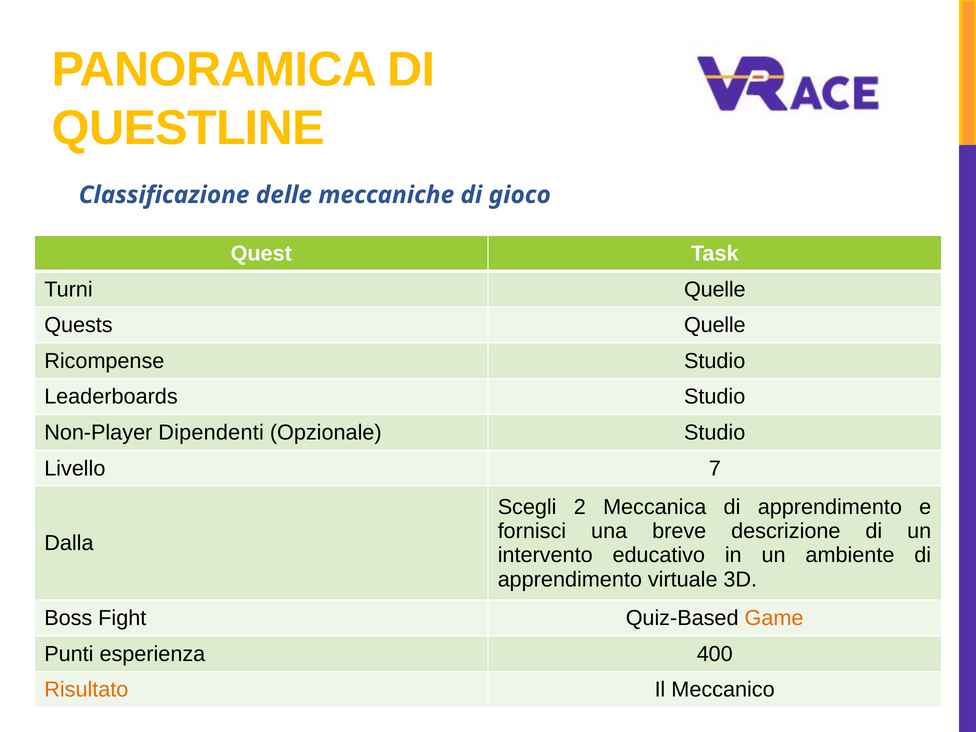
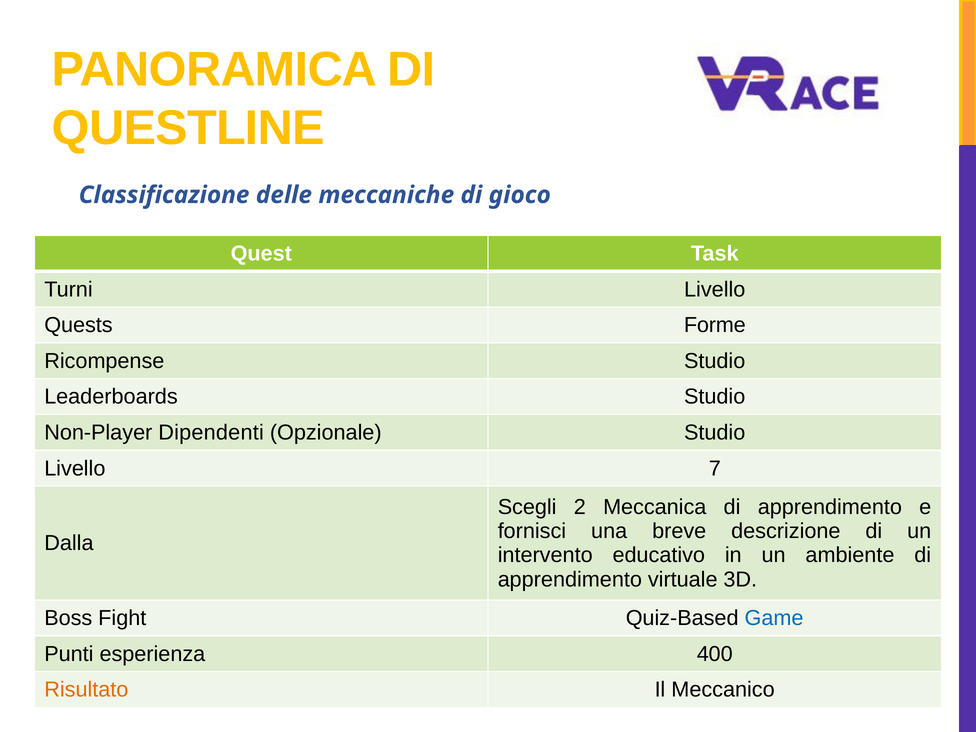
Turni Quelle: Quelle -> Livello (715, 289)
Quests Quelle: Quelle -> Forme (715, 325)
Game colour: orange -> blue (774, 618)
